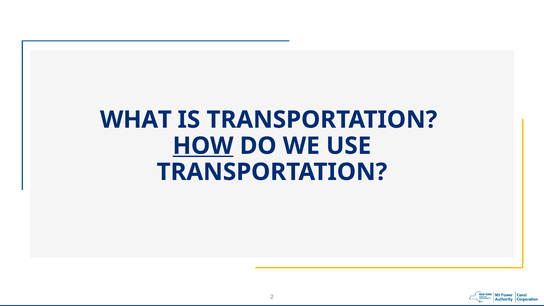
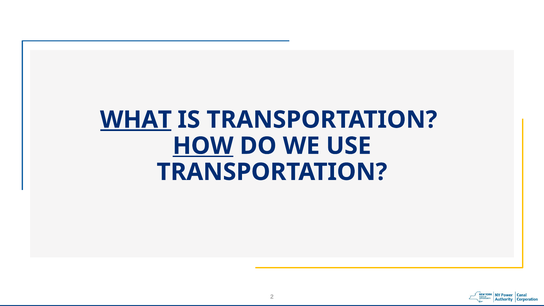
WHAT underline: none -> present (136, 120)
